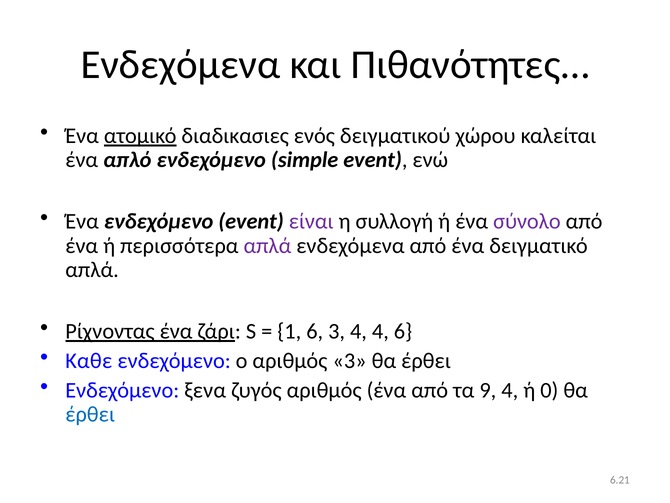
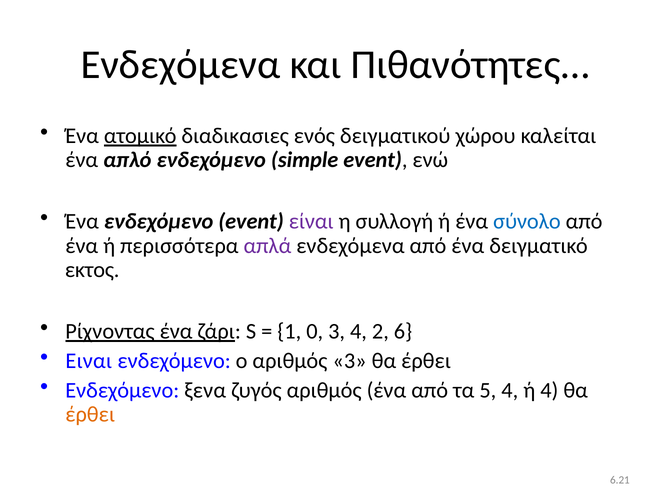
σύνολο colour: purple -> blue (527, 221)
απλά: απλά -> εκτος (92, 270)
1 6: 6 -> 0 (315, 331)
4 4: 4 -> 2 (380, 331)
Καθε: Καθε -> Ειναι (89, 361)
9: 9 -> 5 (488, 390)
ή 0: 0 -> 4 (549, 390)
έρθει colour: blue -> orange (90, 414)
